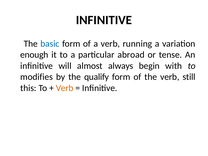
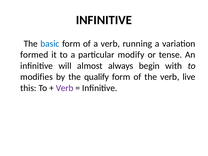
enough: enough -> formed (34, 55)
abroad: abroad -> modify (131, 55)
still: still -> live (189, 77)
Verb colour: orange -> purple (65, 88)
